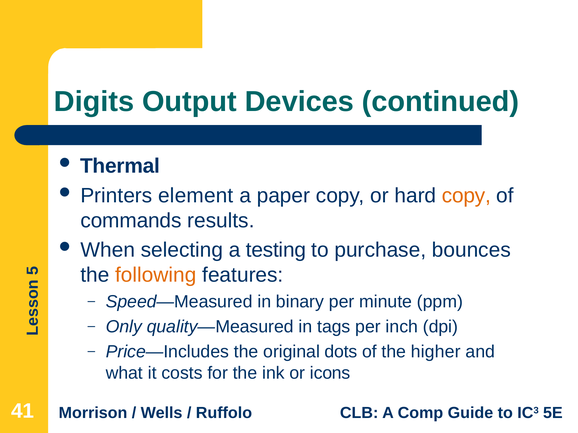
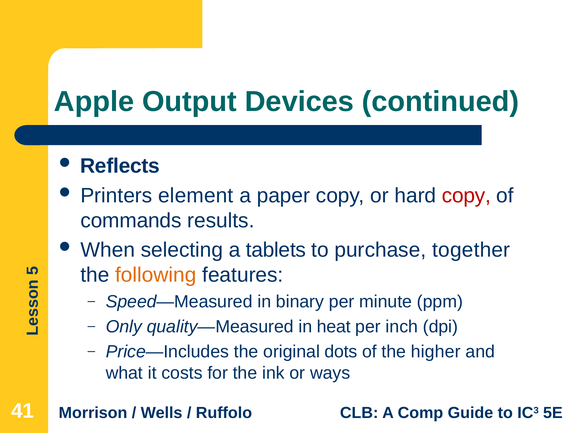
Digits: Digits -> Apple (94, 102)
Thermal: Thermal -> Reflects (120, 166)
copy colour: orange -> red (466, 196)
testing: testing -> tablets (276, 250)
bounces: bounces -> together (471, 250)
tags: tags -> heat (334, 327)
icons: icons -> ways (330, 373)
